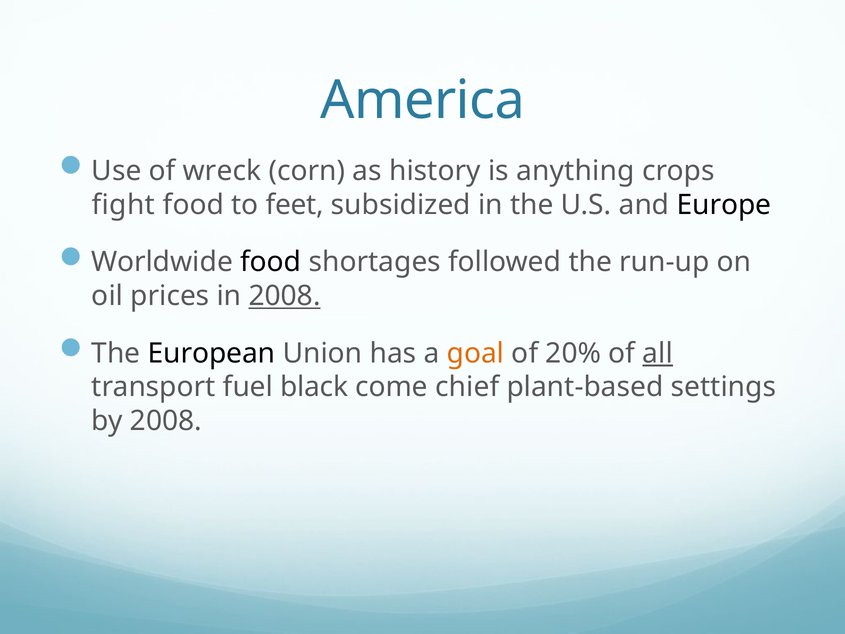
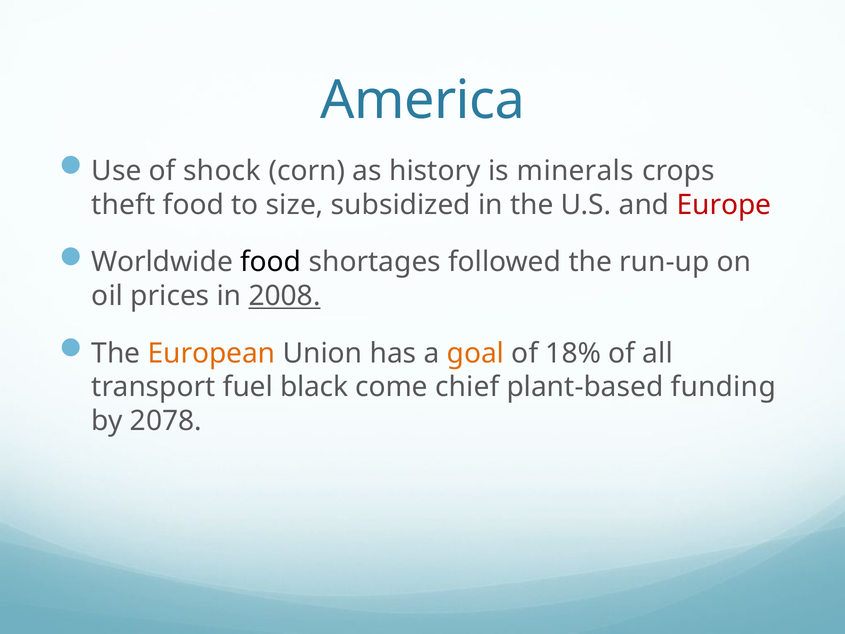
wreck: wreck -> shock (222, 171)
anything: anything -> minerals (575, 171)
fight: fight -> theft (123, 205)
feet: feet -> size (295, 205)
Europe colour: black -> red (724, 205)
European colour: black -> orange (212, 353)
20%: 20% -> 18% (573, 353)
all underline: present -> none (658, 353)
settings: settings -> funding (723, 387)
by 2008: 2008 -> 2078 (166, 421)
